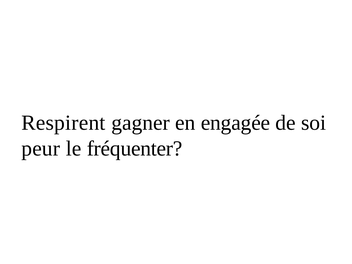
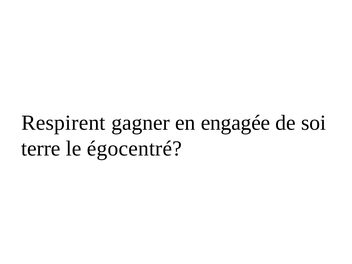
peur: peur -> terre (41, 149)
fréquenter: fréquenter -> égocentré (134, 149)
